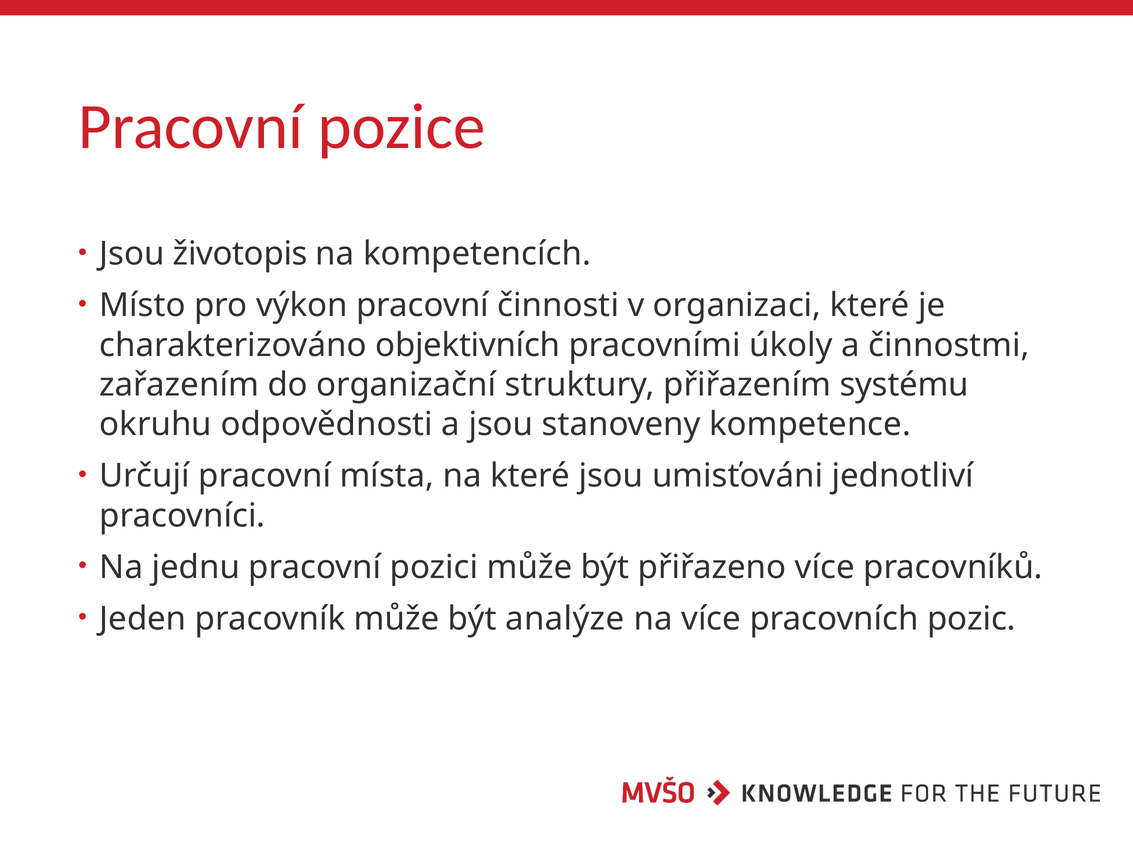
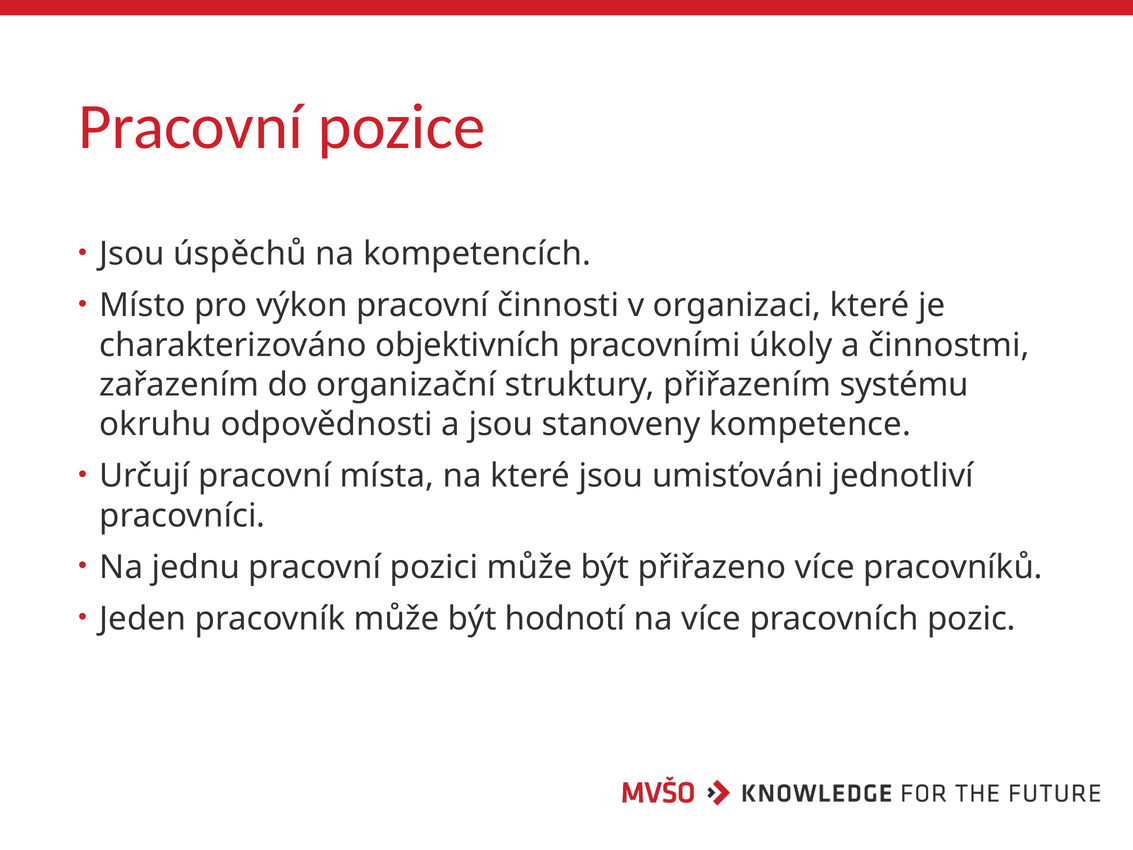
životopis: životopis -> úspěchů (240, 254)
analýze: analýze -> hodnotí (565, 619)
